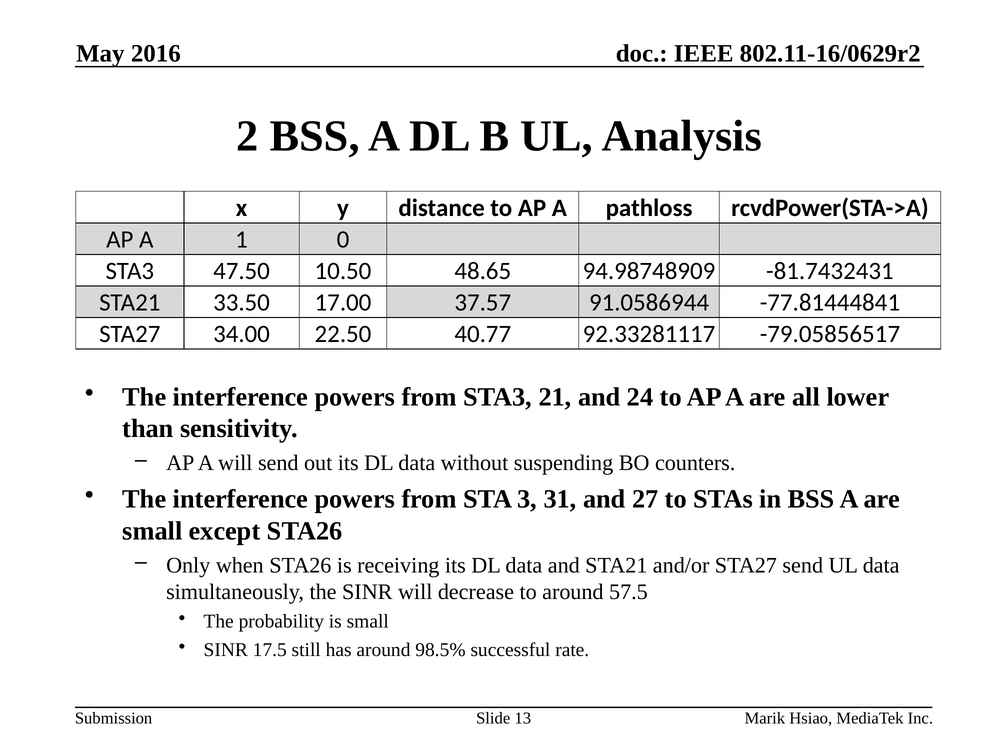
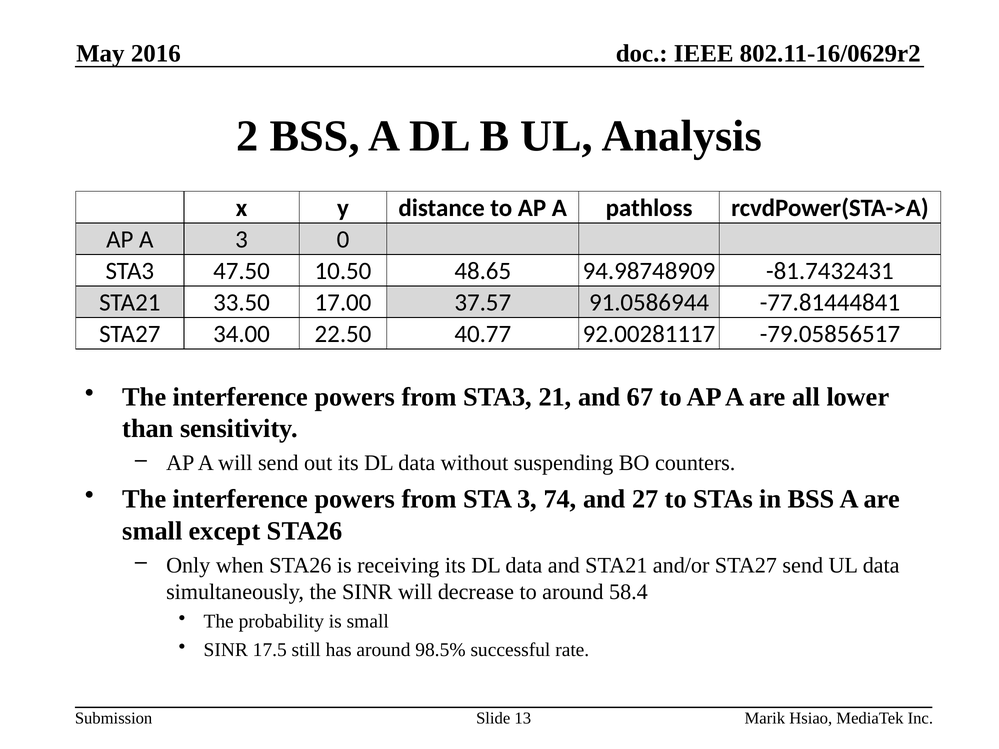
A 1: 1 -> 3 (242, 240)
92.33281117: 92.33281117 -> 92.00281117 (649, 334)
24: 24 -> 67 (640, 397)
31: 31 -> 74 (560, 499)
57.5: 57.5 -> 58.4 (628, 592)
